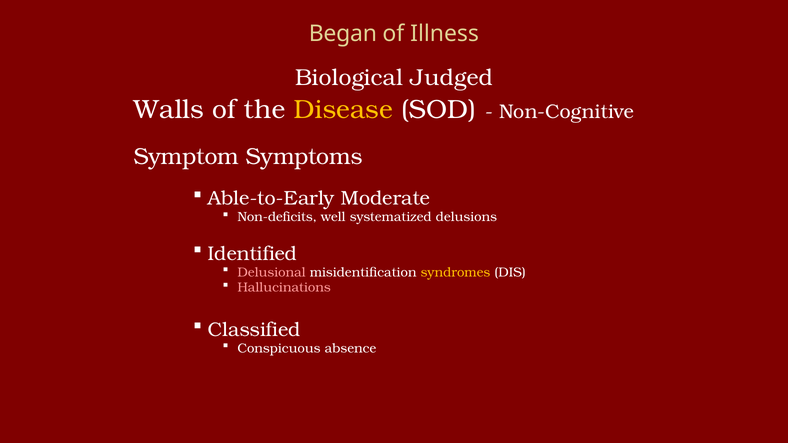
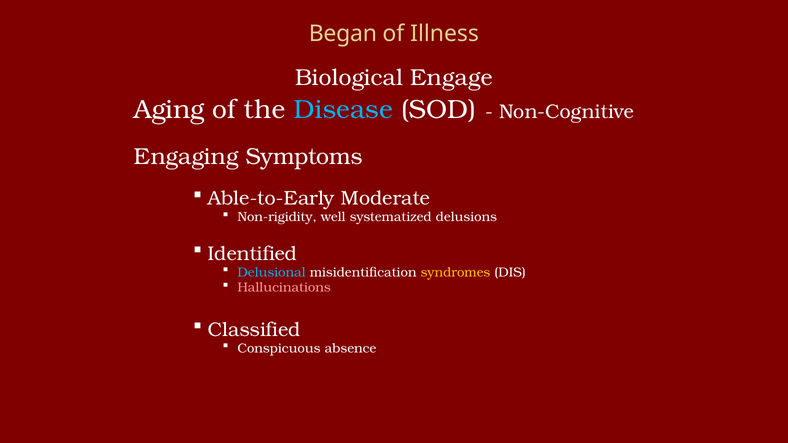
Judged: Judged -> Engage (451, 78)
Walls: Walls -> Aging (169, 109)
Disease colour: yellow -> light blue (343, 109)
Symptom: Symptom -> Engaging (186, 157)
Non-deficits: Non-deficits -> Non-rigidity (277, 217)
Delusional colour: pink -> light blue (272, 272)
